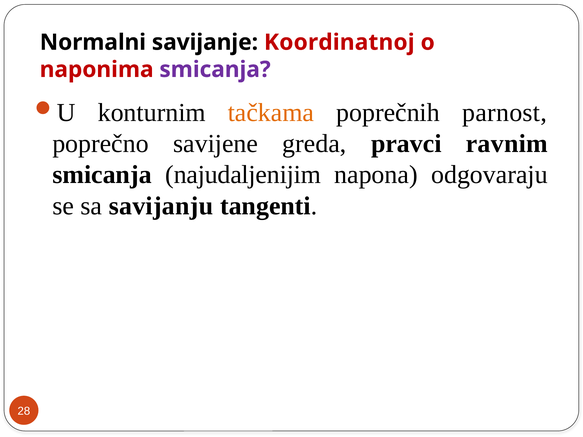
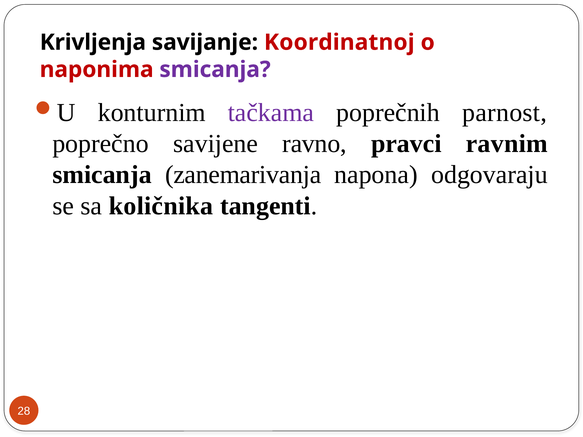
Normalni: Normalni -> Krivljenja (93, 42)
tačkama colour: orange -> purple (271, 113)
greda: greda -> ravno (314, 144)
najudaljenijim: najudaljenijim -> zanemarivanja (243, 175)
savijanju: savijanju -> količnika (161, 206)
